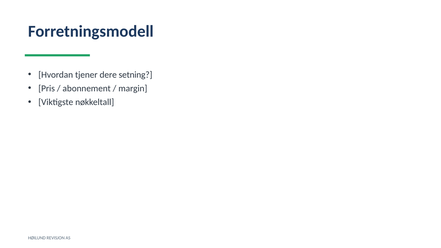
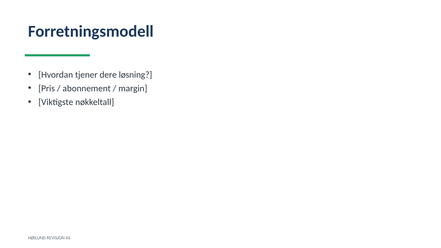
setning: setning -> løsning (136, 75)
